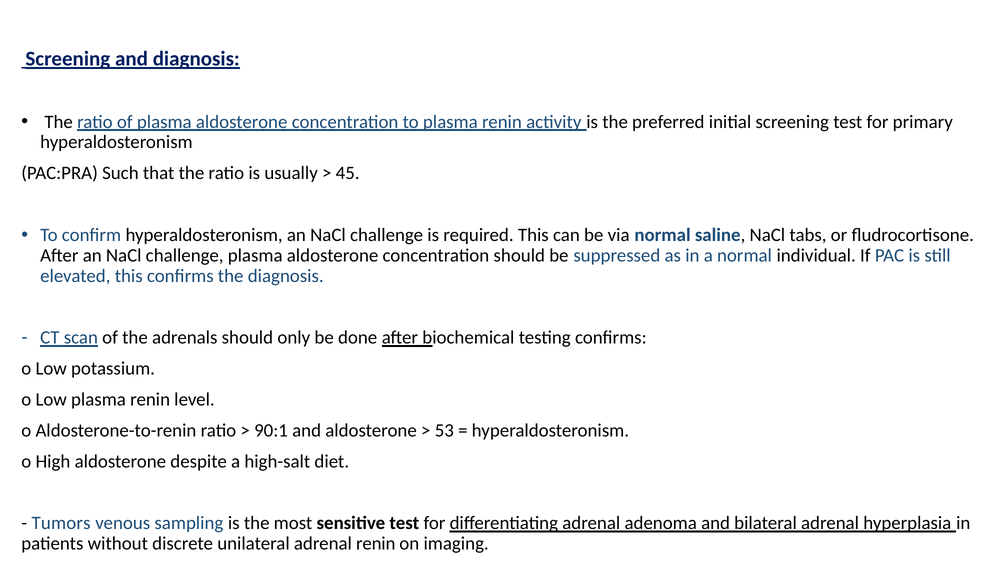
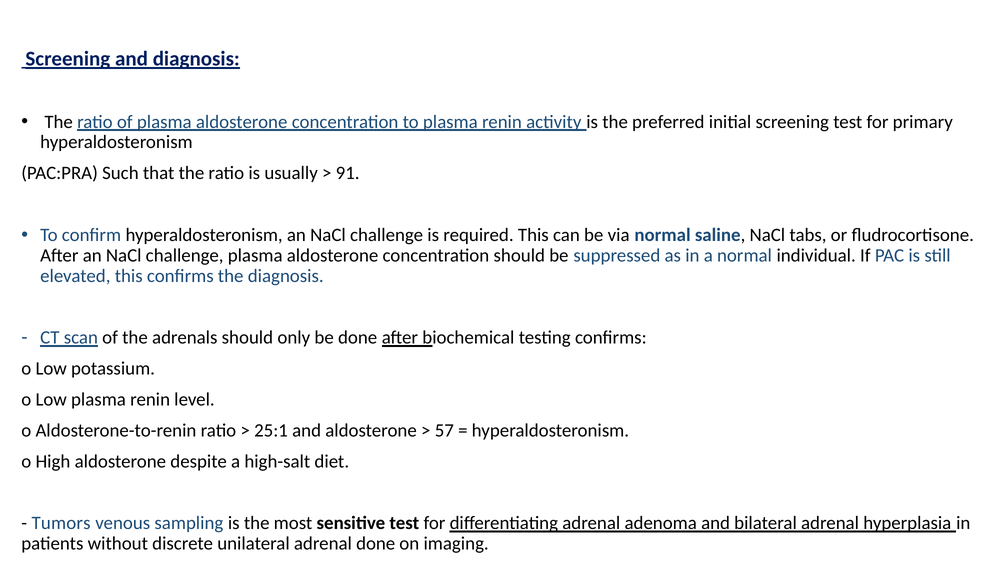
45: 45 -> 91 (348, 173)
90:1: 90:1 -> 25:1 (271, 430)
53: 53 -> 57 (444, 430)
adrenal renin: renin -> done (376, 544)
